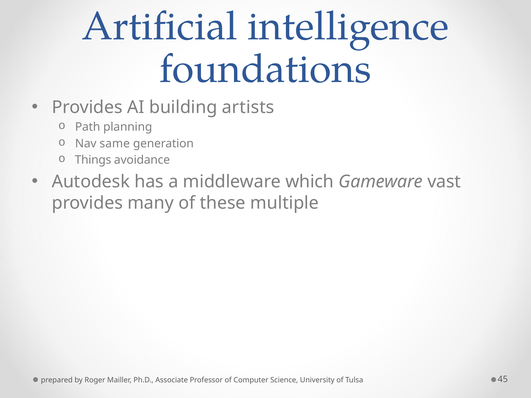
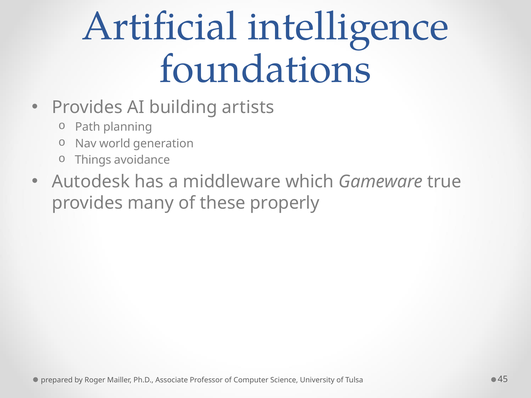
same: same -> world (115, 144)
vast: vast -> true (444, 182)
multiple: multiple -> properly (285, 203)
